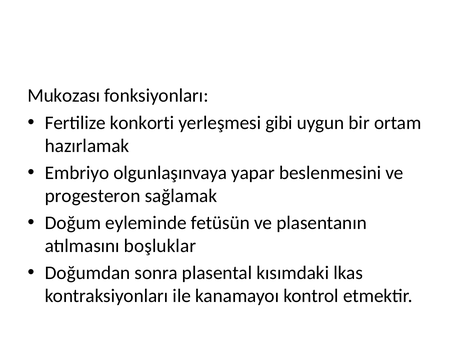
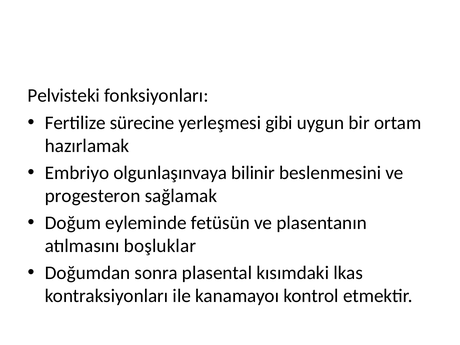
Mukozası: Mukozası -> Pelvisteki (64, 96)
konkorti: konkorti -> sürecine (142, 123)
yapar: yapar -> bilinir (253, 173)
